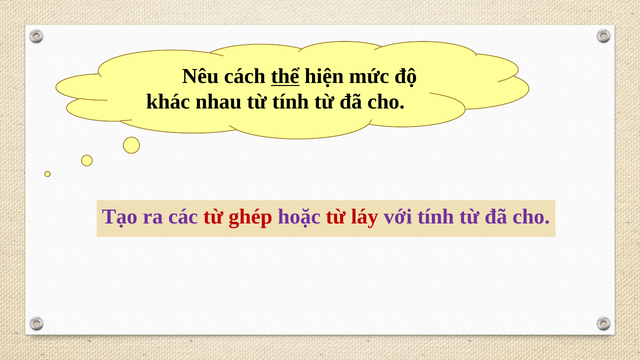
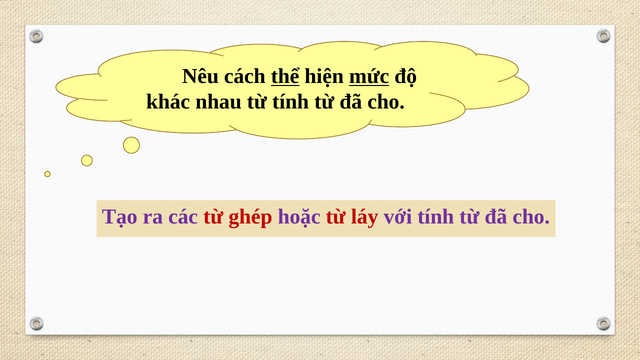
mức underline: none -> present (369, 76)
